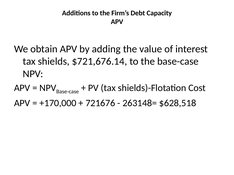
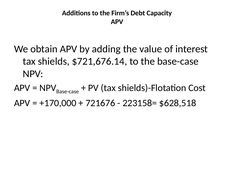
263148=: 263148= -> 223158= (140, 103)
